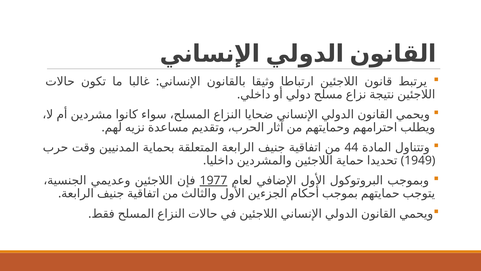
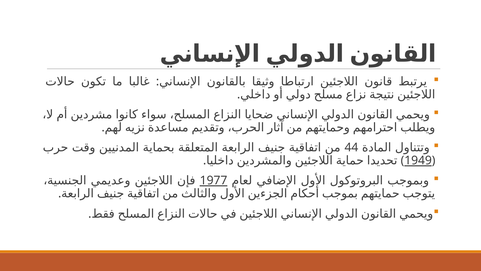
1949 underline: none -> present (418, 160)
